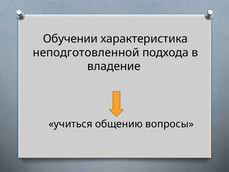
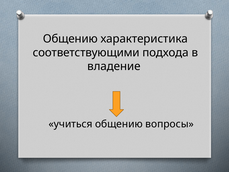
Обучении: Обучении -> Общению (70, 39)
неподготовленной: неподготовленной -> соответствующими (86, 53)
